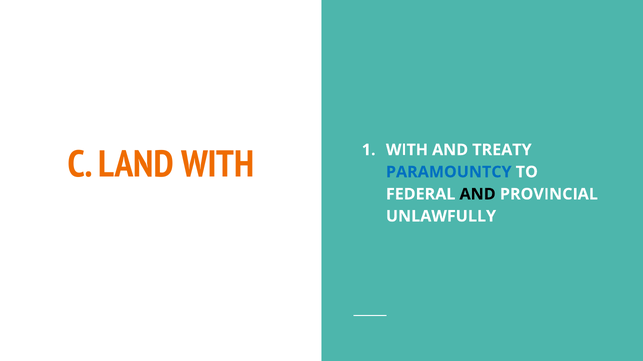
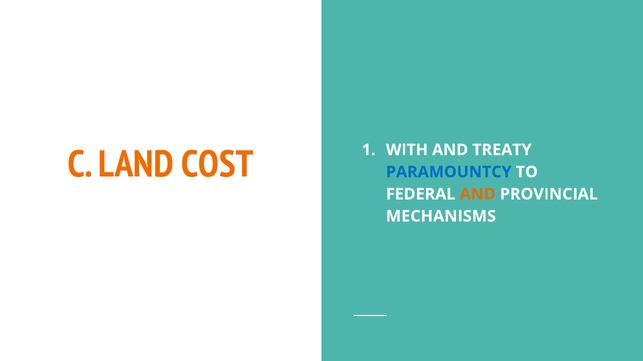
LAND WITH: WITH -> COST (217, 165)
AND colour: black -> orange (478, 194)
UNLAWFULLY: UNLAWFULLY -> MECHANISMS (441, 217)
